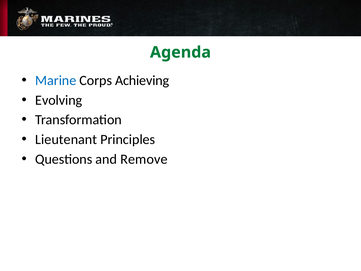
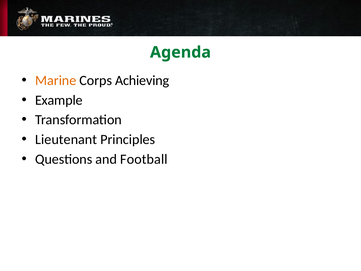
Marine colour: blue -> orange (56, 80)
Evolving: Evolving -> Example (59, 100)
Remove: Remove -> Football (144, 159)
